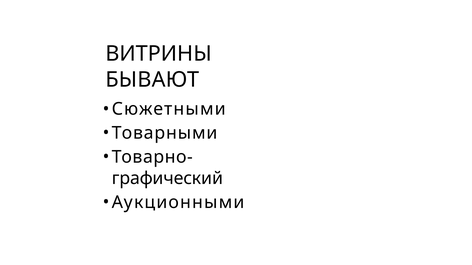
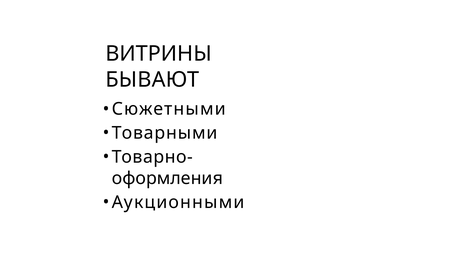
графический: графический -> оформления (167, 179)
